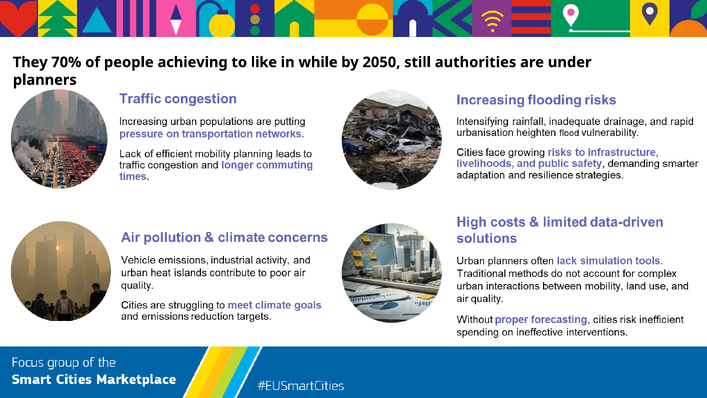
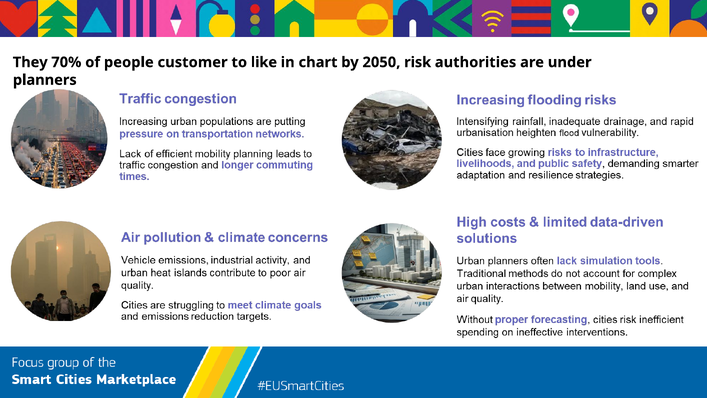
achieving: achieving -> customer (193, 62)
while: while -> chart (318, 62)
still: still -> risk (418, 62)
